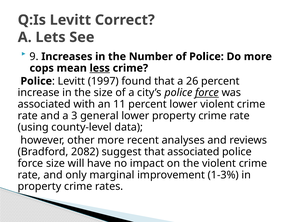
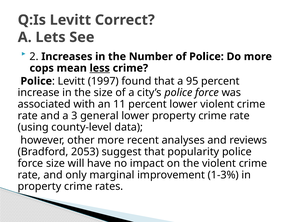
9: 9 -> 2 (34, 57)
26: 26 -> 95 (192, 81)
force underline: present -> none (207, 93)
2082: 2082 -> 2053 (85, 152)
that associated: associated -> popularity (193, 152)
